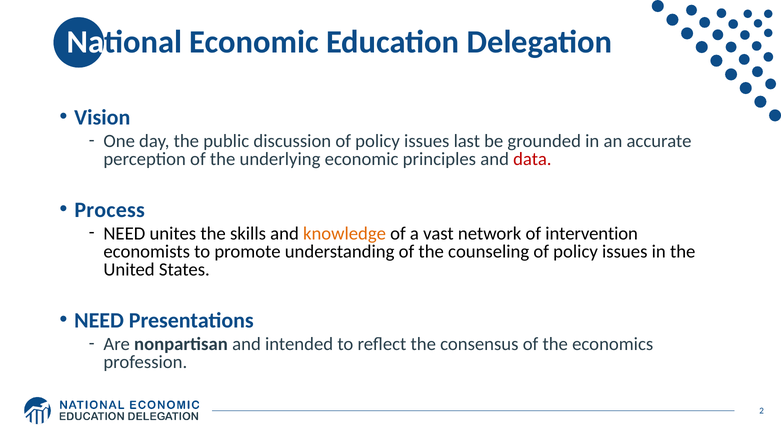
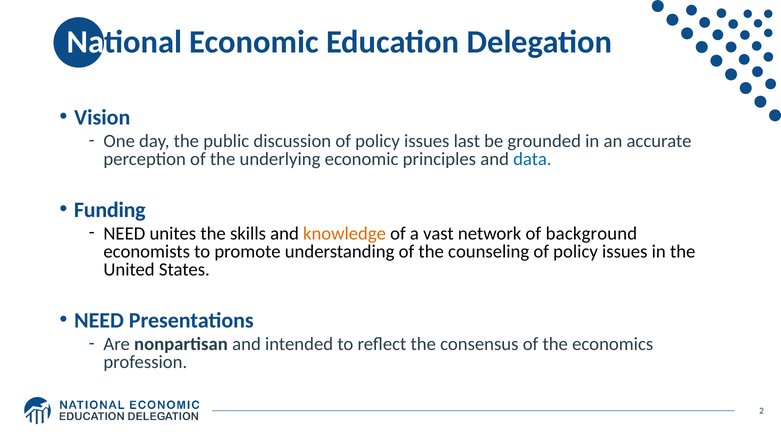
data colour: red -> blue (532, 159)
Process: Process -> Funding (110, 210)
intervention: intervention -> background (591, 234)
